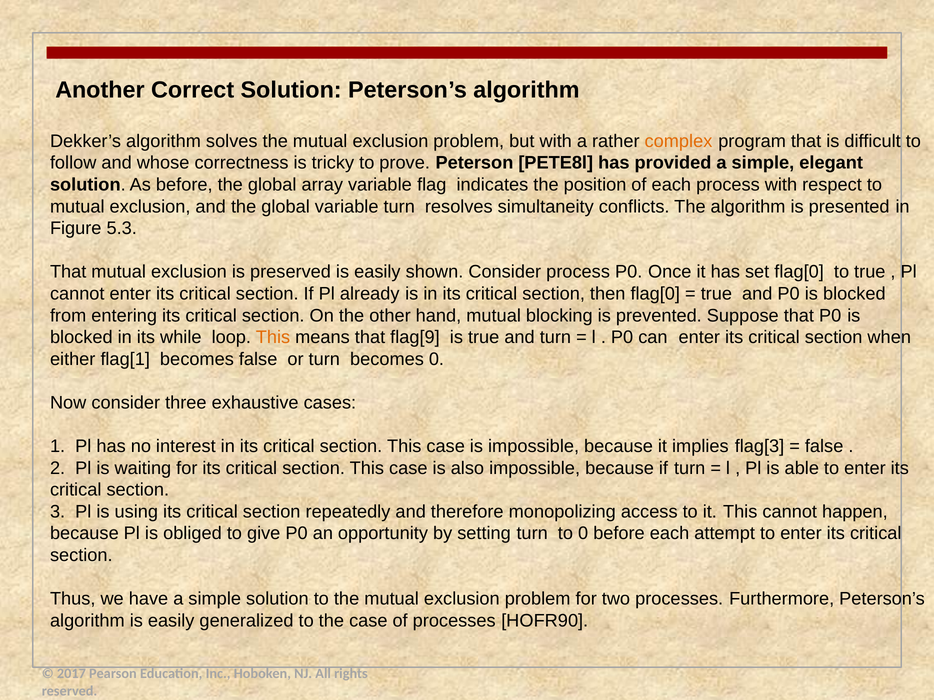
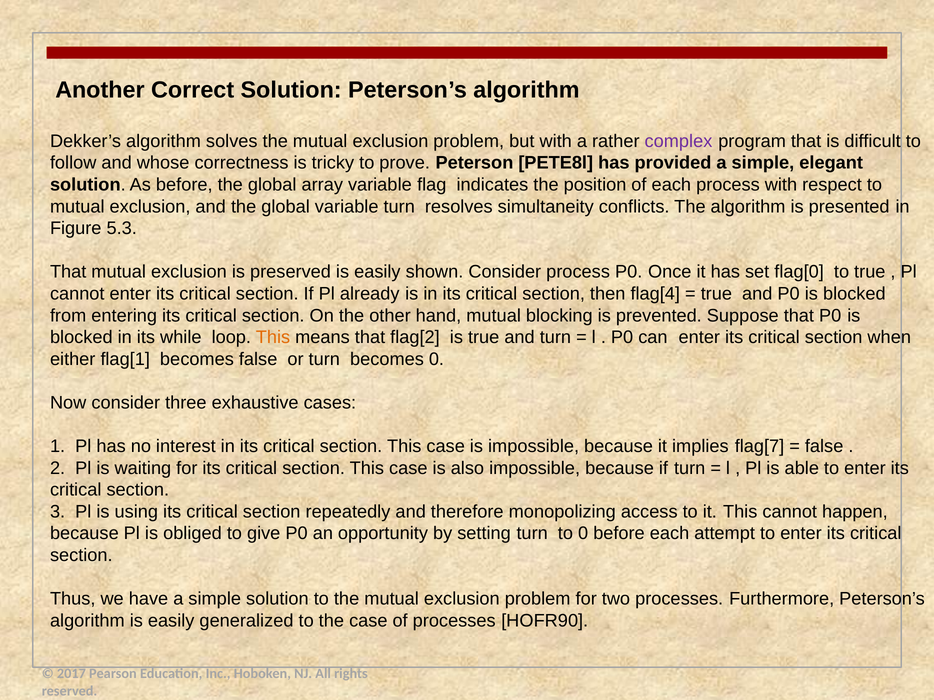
complex colour: orange -> purple (678, 141)
then flag[0: flag[0 -> flag[4 (655, 294)
flag[9: flag[9 -> flag[2 (415, 338)
flag[3: flag[3 -> flag[7 (760, 447)
